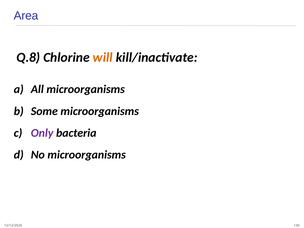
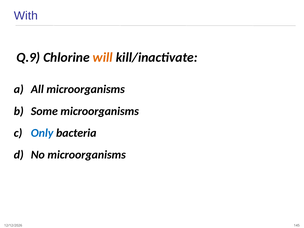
Area: Area -> With (26, 16)
Q.8: Q.8 -> Q.9 (28, 58)
Only colour: purple -> blue (42, 133)
